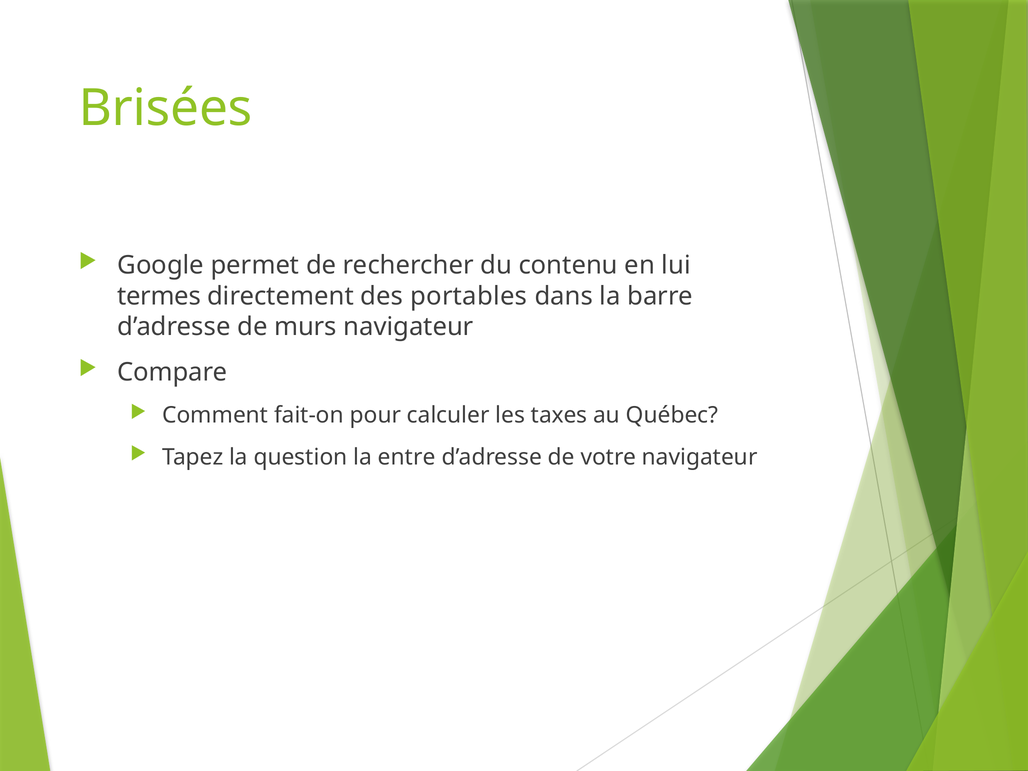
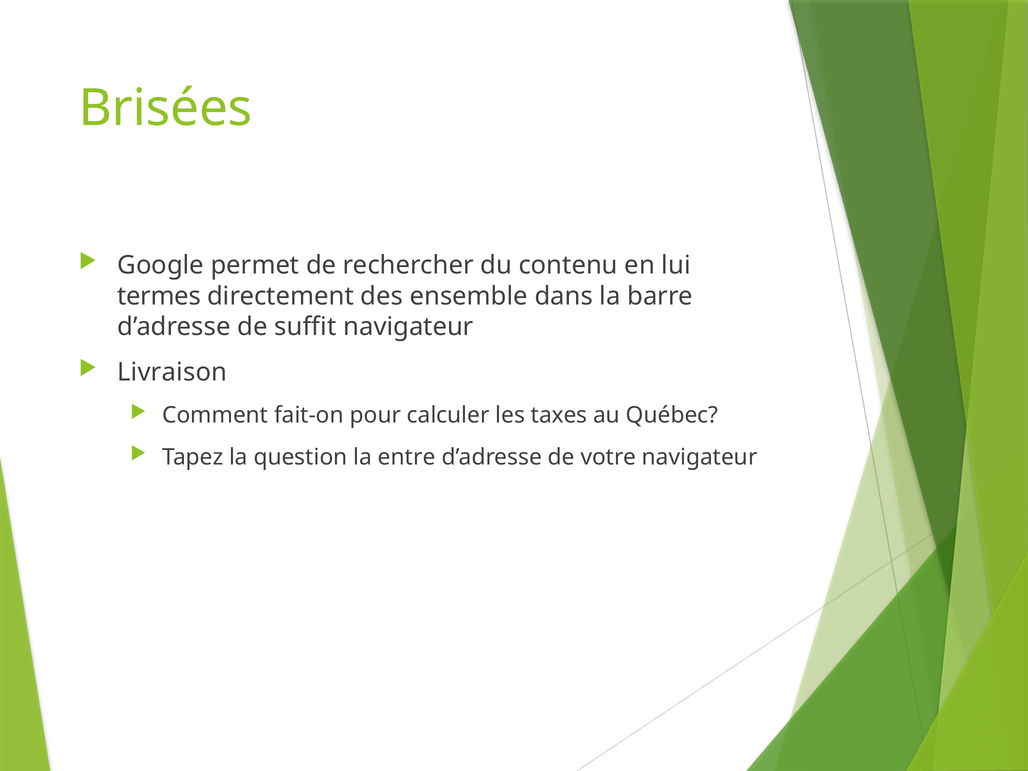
portables: portables -> ensemble (469, 296)
murs: murs -> suffit (305, 327)
Compare: Compare -> Livraison (172, 372)
